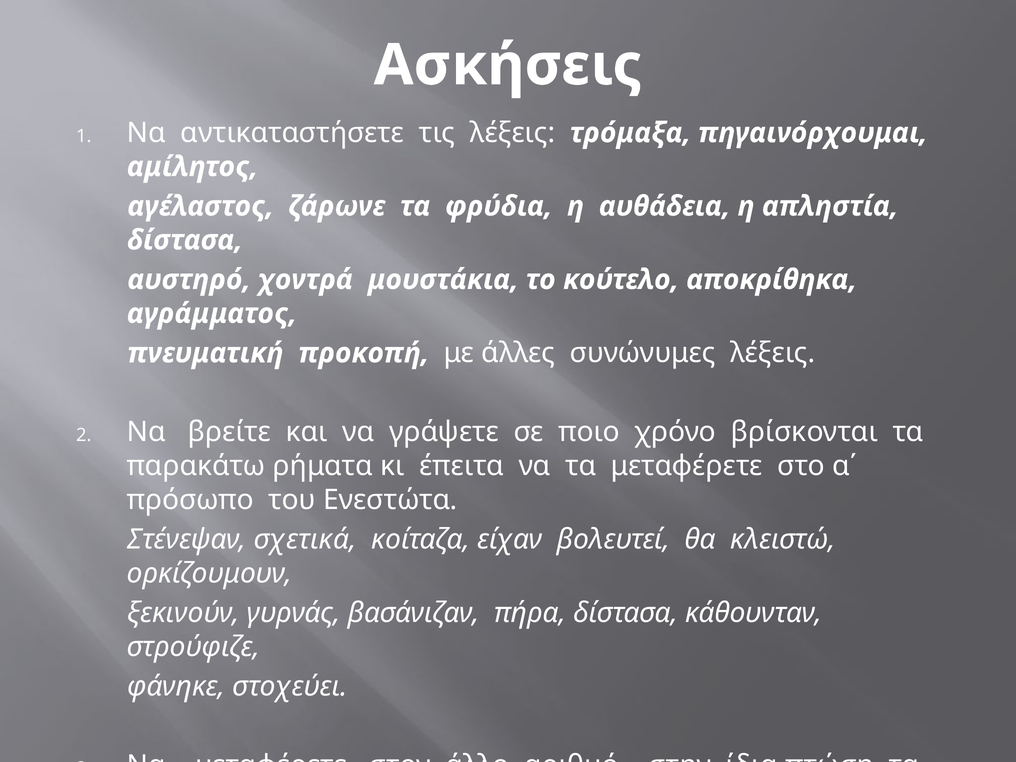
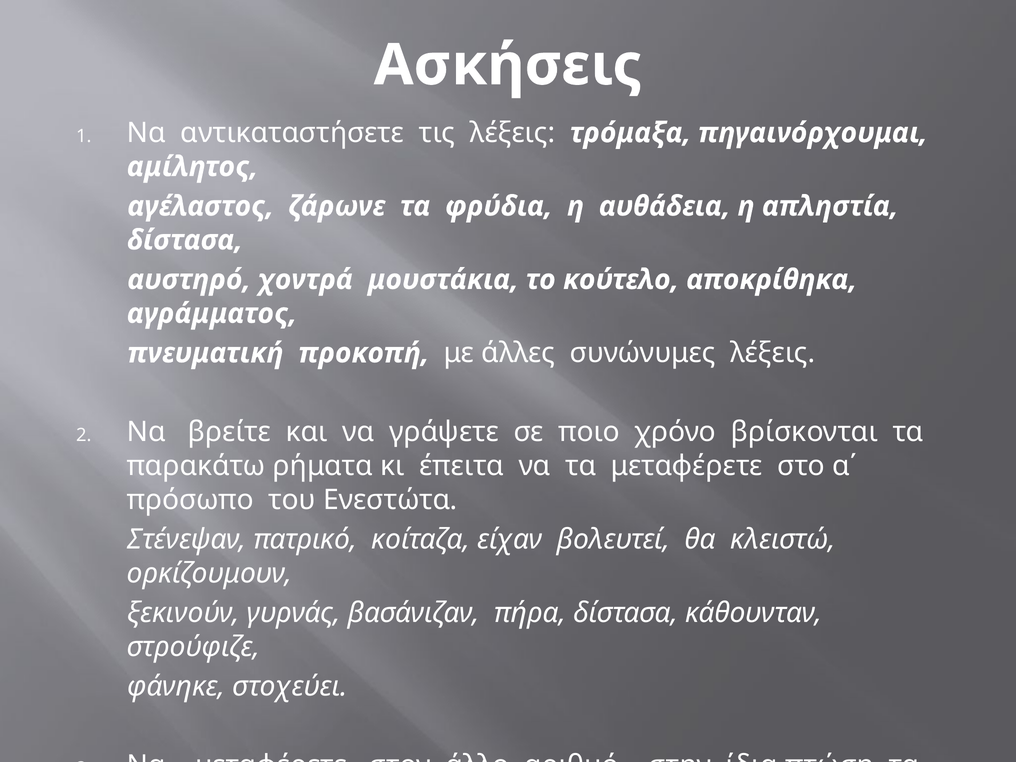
σχετικά: σχετικά -> πατρικό (305, 539)
